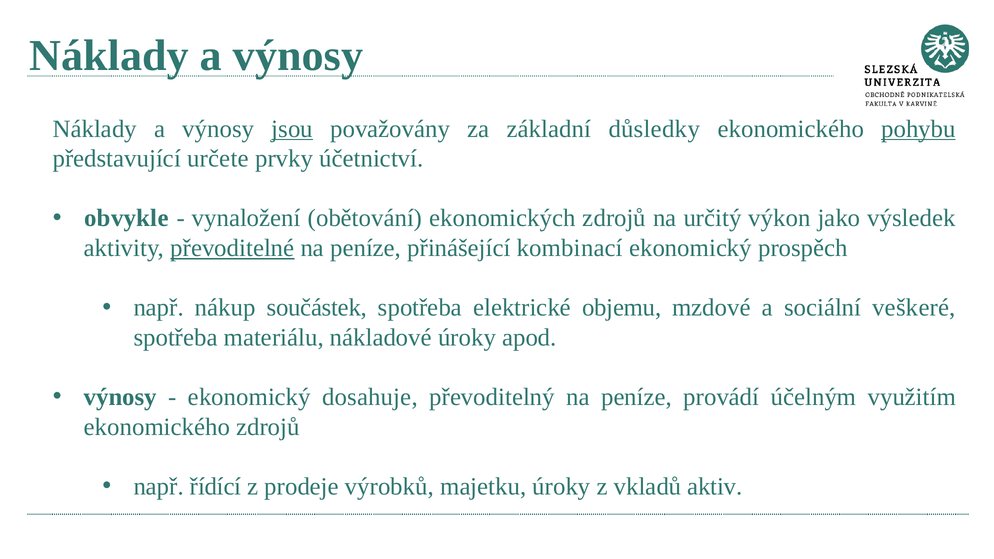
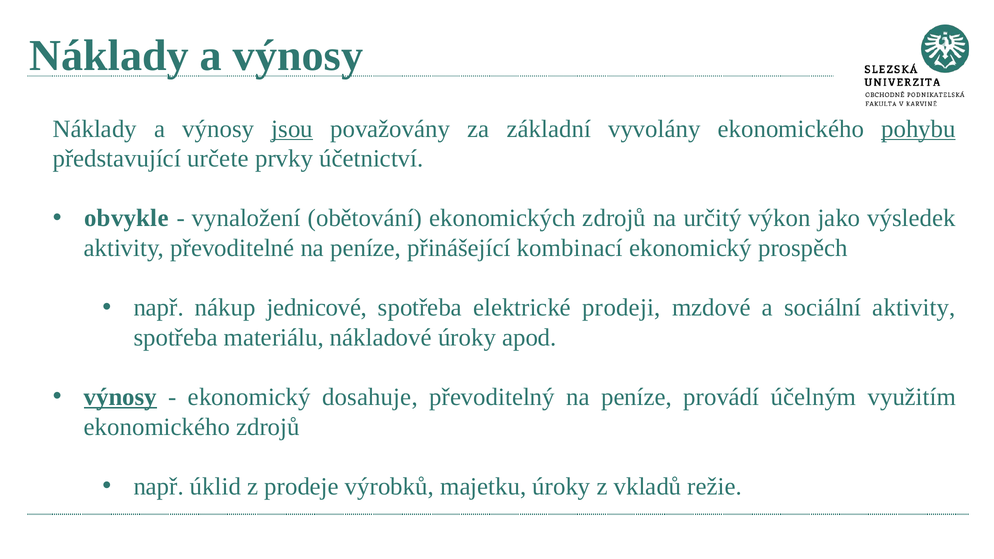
důsledky: důsledky -> vyvolány (654, 129)
převoditelné underline: present -> none (232, 248)
součástek: součástek -> jednicové (317, 308)
objemu: objemu -> prodeji (621, 308)
sociální veškeré: veškeré -> aktivity (914, 308)
výnosy underline: none -> present (120, 397)
řídící: řídící -> úklid (215, 487)
aktiv: aktiv -> režie (715, 487)
